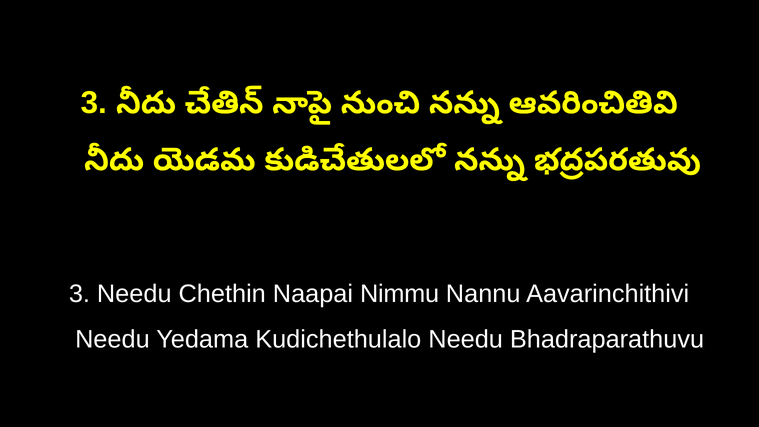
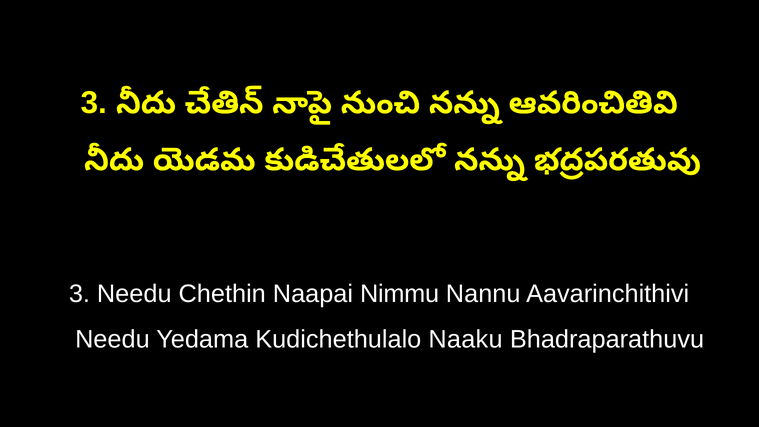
Kudichethulalo Needu: Needu -> Naaku (466, 339)
